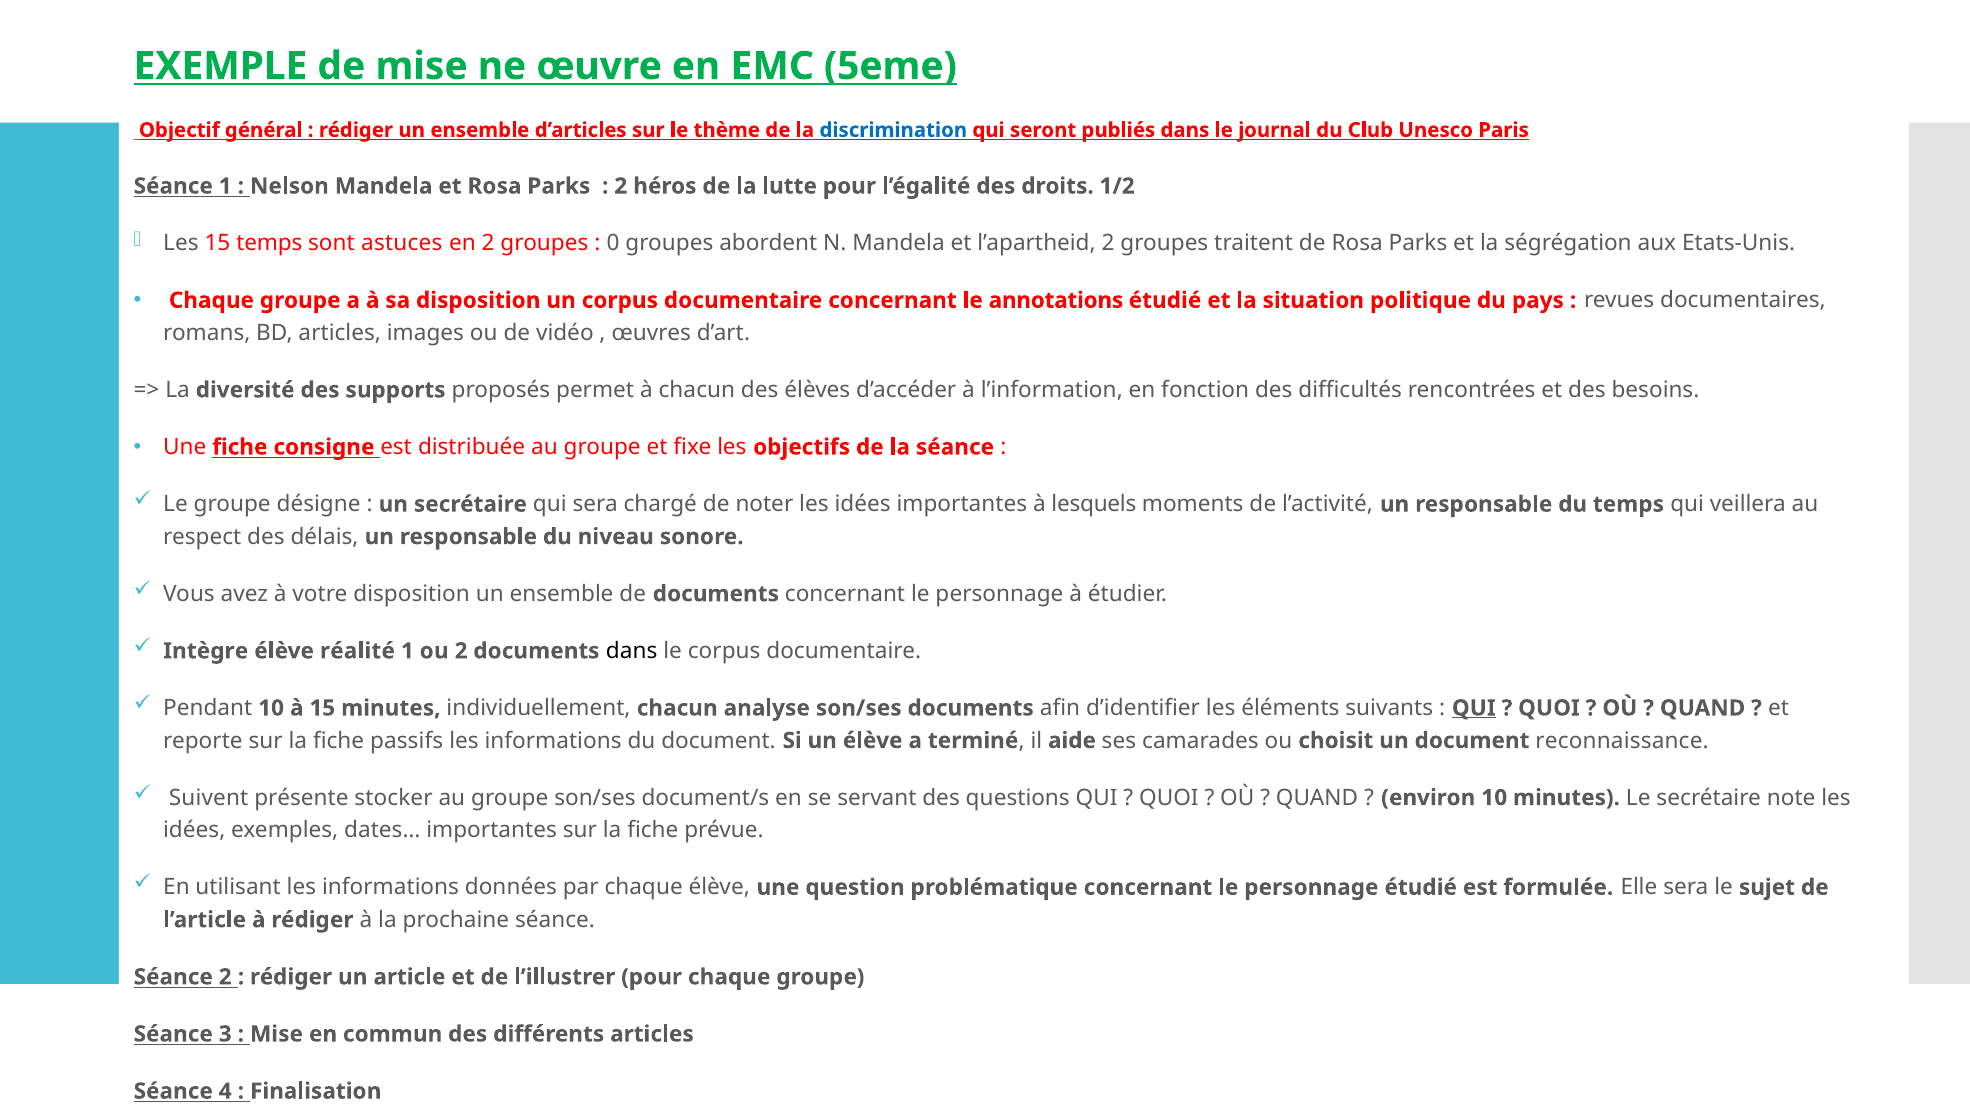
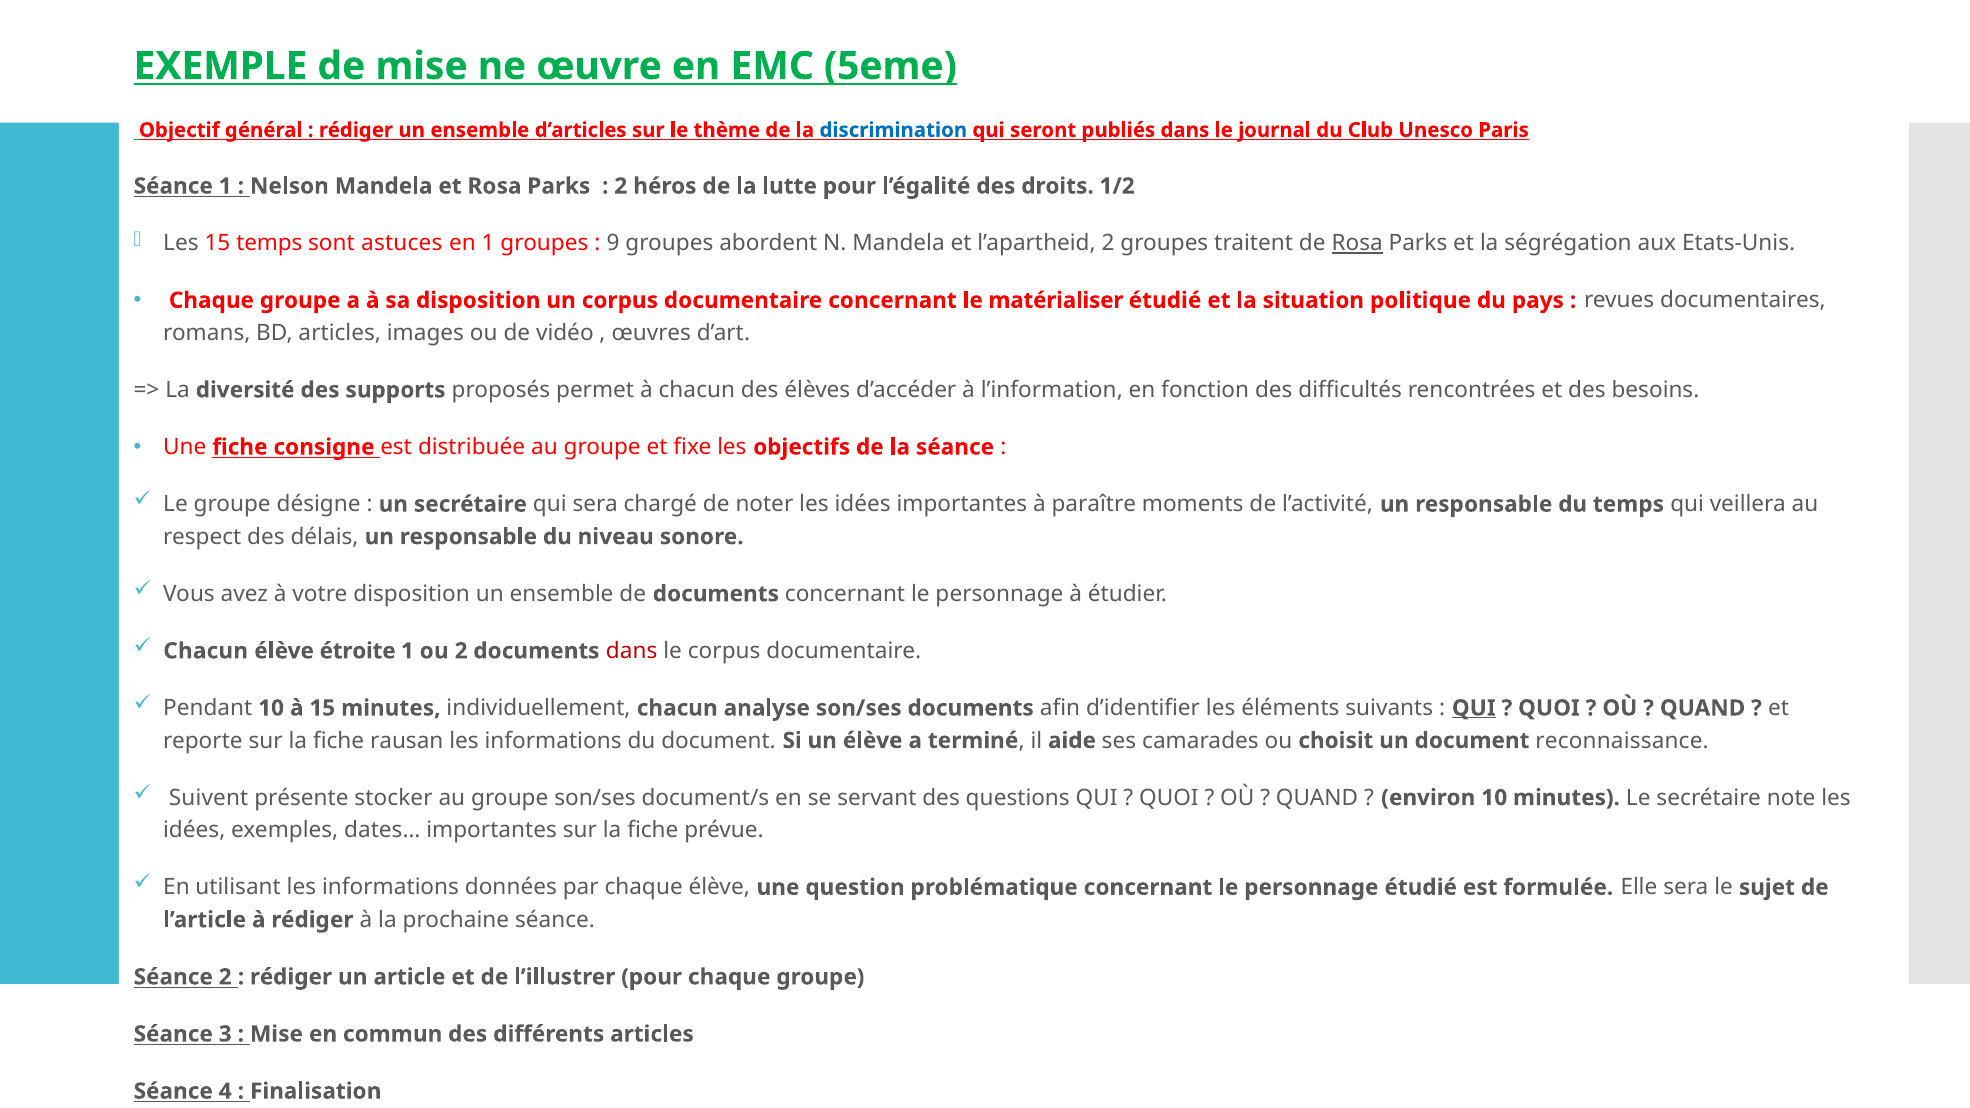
en 2: 2 -> 1 (488, 243)
0: 0 -> 9 (613, 243)
Rosa underline: none -> present (1357, 243)
annotations: annotations -> matérialiser (1056, 300)
lesquels: lesquels -> paraître (1094, 504)
Intègre: Intègre -> Chacun (206, 651)
réalité: réalité -> étroite (358, 651)
dans colour: black -> red (632, 651)
passifs: passifs -> rausan (407, 741)
